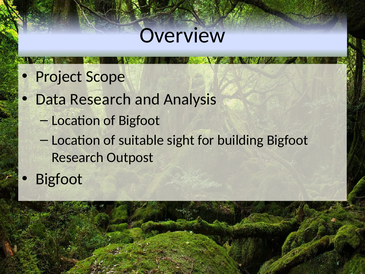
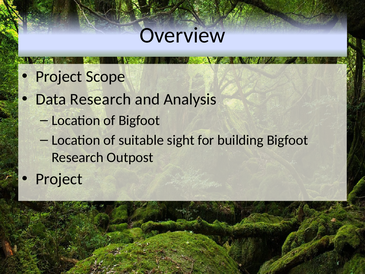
Bigfoot: Bigfoot -> Project (59, 179)
